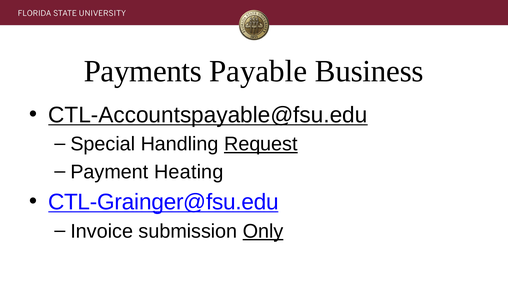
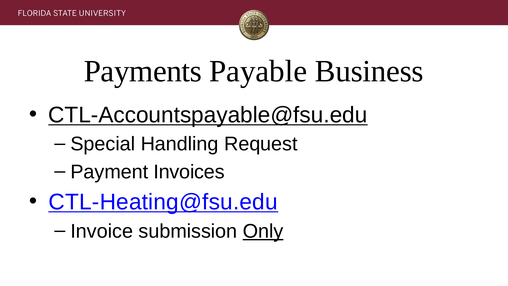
Request underline: present -> none (261, 144)
Heating: Heating -> Invoices (189, 172)
CTL-Grainger@fsu.edu: CTL-Grainger@fsu.edu -> CTL-Heating@fsu.edu (163, 202)
